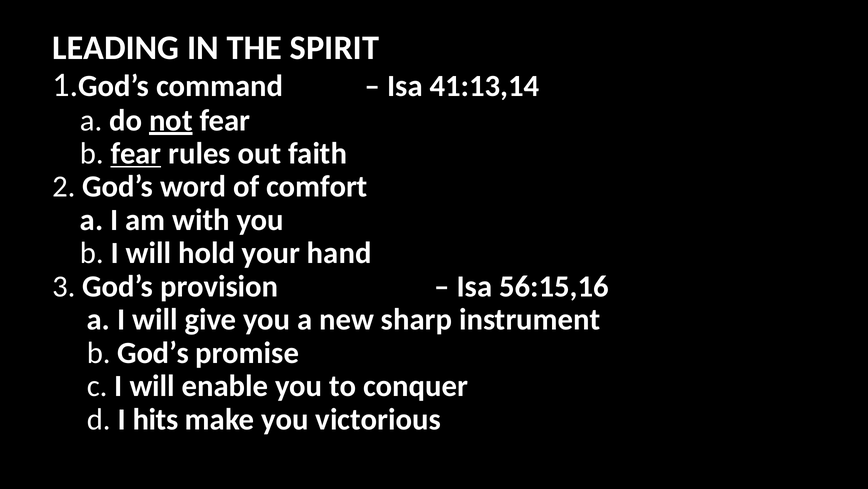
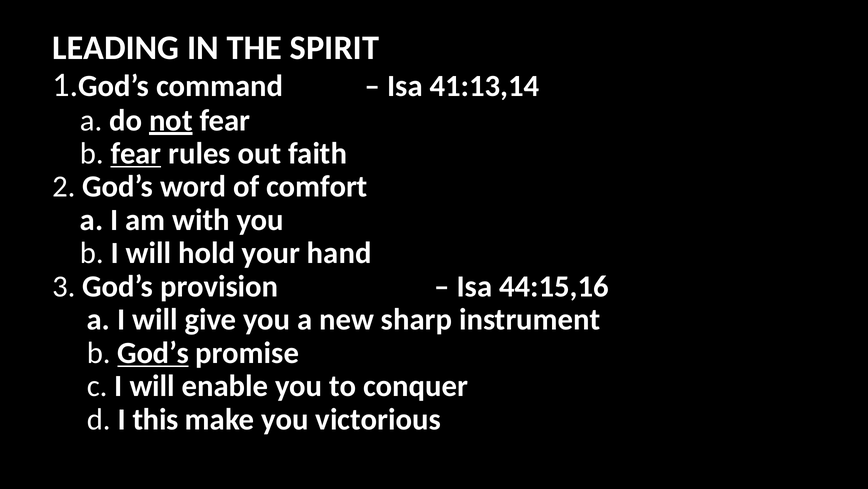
56:15,16: 56:15,16 -> 44:15,16 (554, 286)
God’s underline: none -> present (153, 352)
hits: hits -> this (156, 419)
